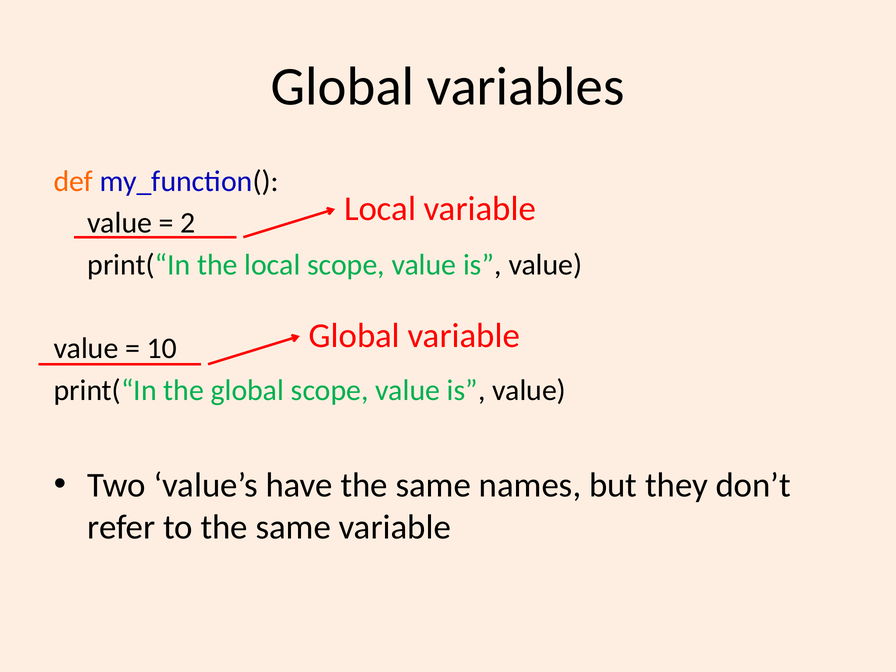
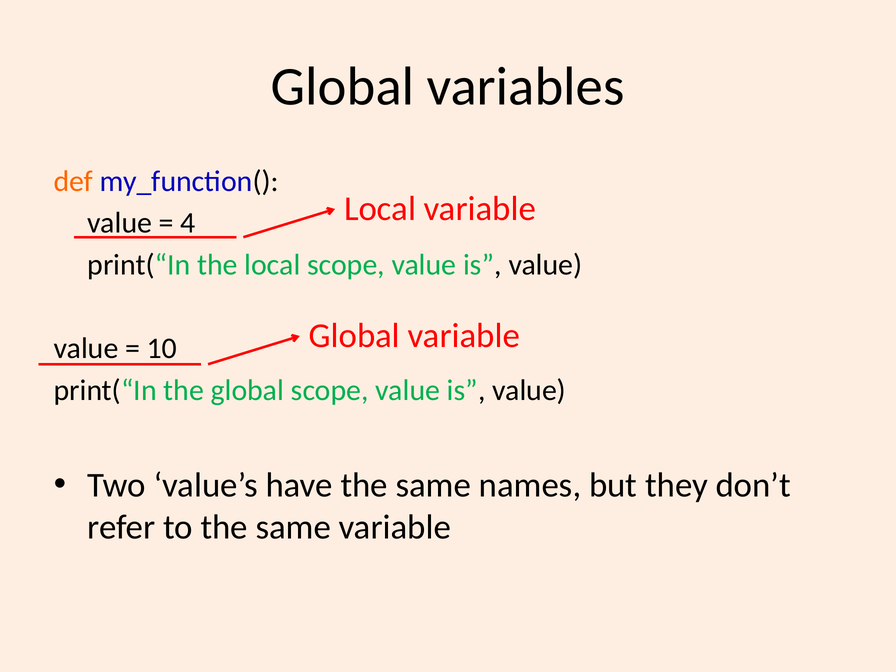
2: 2 -> 4 (188, 223)
